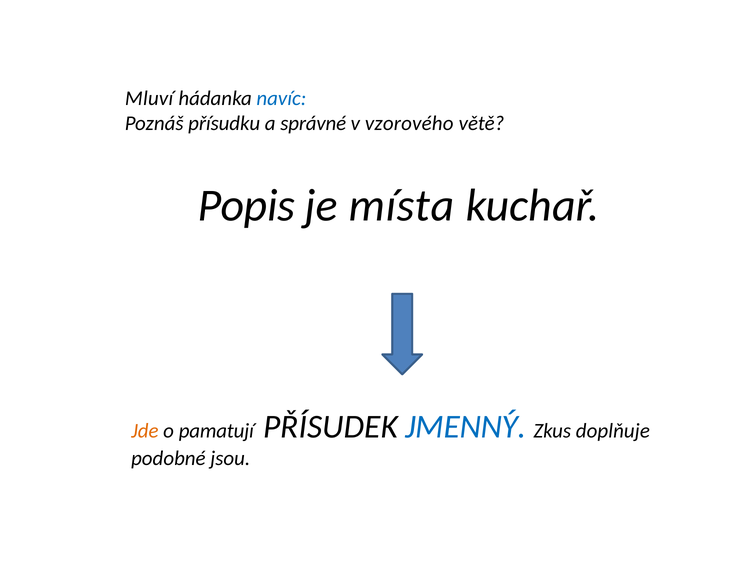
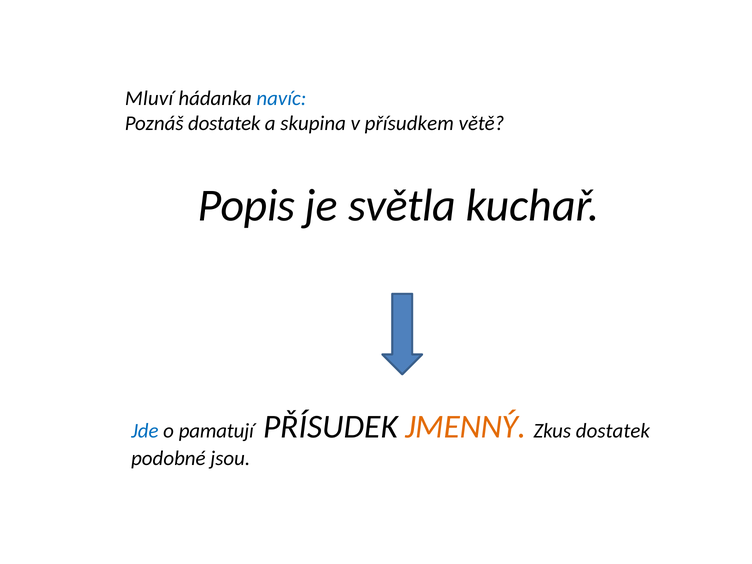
Poznáš přísudku: přísudku -> dostatek (224, 123)
správné: správné -> skupina (313, 123)
vzorového: vzorového -> přísudkem (409, 123)
místa: místa -> světla (402, 205)
Jde colour: orange -> blue (145, 431)
JMENNÝ colour: blue -> orange (466, 426)
Zkus doplňuje: doplňuje -> dostatek (613, 431)
